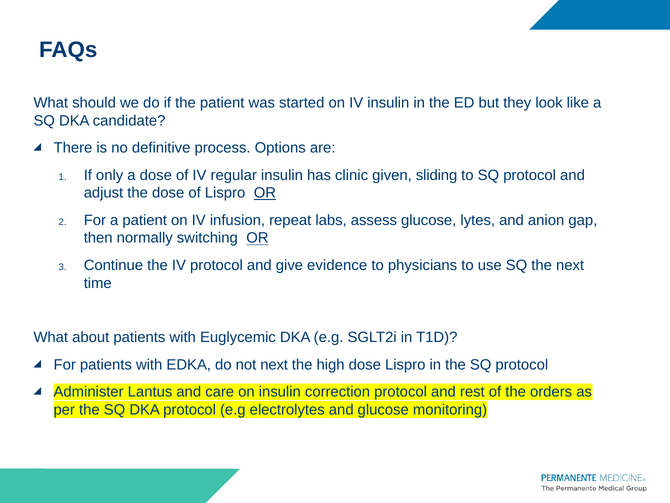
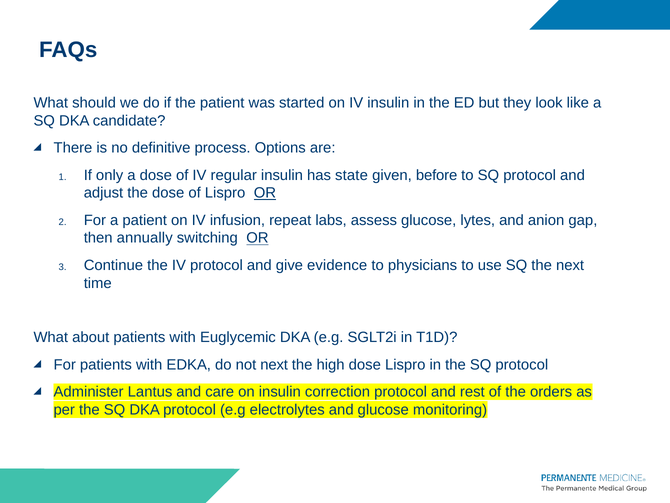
clinic: clinic -> state (352, 175)
sliding: sliding -> before (437, 175)
normally: normally -> annually (145, 238)
